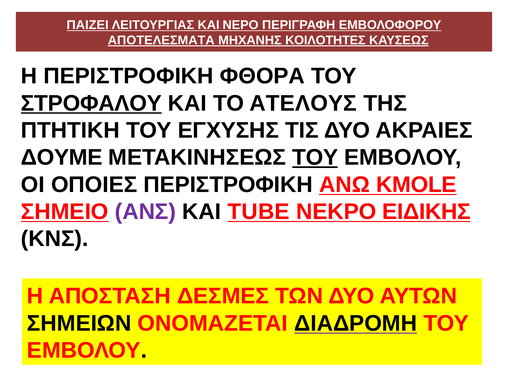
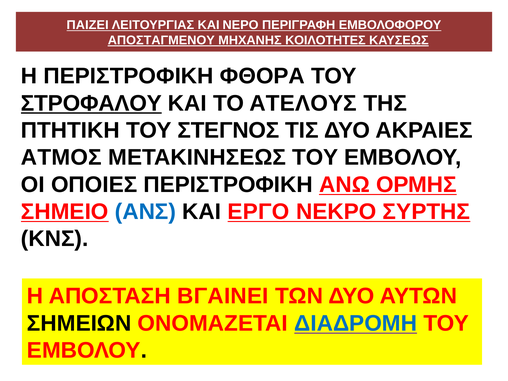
ΑΠΟΤΕΛΕΣΜΑΤΑ: ΑΠΟΤΕΛΕΣΜΑΤΑ -> ΑΠΟΣΤΑΓΜΕΝΟΥ (161, 40)
ΕΓΧΥΣΗΣ: ΕΓΧΥΣΗΣ -> ΣΤΕΓΝΟΣ (228, 130)
ΔΟΥΜΕ: ΔΟΥΜΕ -> ΑΤΜΟΣ (61, 157)
ΤΟΥ underline: present -> none (315, 157)
KMOLE: KMOLE -> ΟΡΜΗΣ (416, 185)
ΑΝΣ colour: purple -> blue (145, 212)
TUBE: TUBE -> ΕΡΓΟ (259, 212)
ΕΙΔΙΚΗΣ: ΕΙΔΙΚΗΣ -> ΣΥΡΤΗΣ (426, 212)
ΔΕΣΜΕΣ: ΔΕΣΜΕΣ -> ΒΓΑΙΝΕΙ (223, 296)
ΔΙΑΔΡΟΜΗ colour: black -> blue (356, 323)
